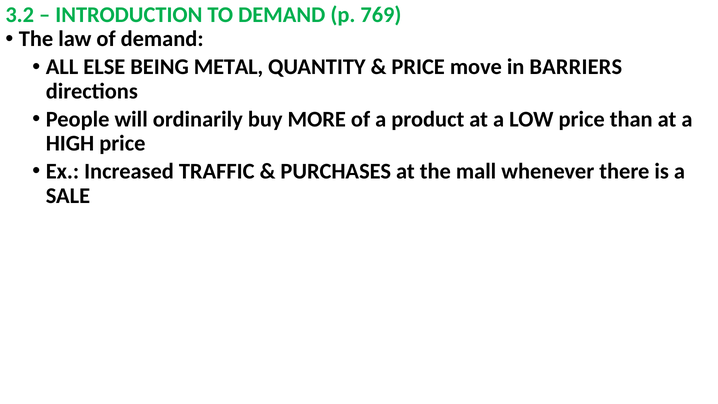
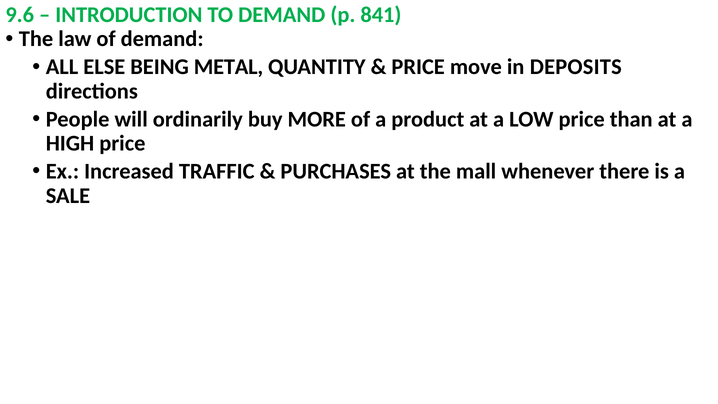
3.2: 3.2 -> 9.6 (20, 15)
769: 769 -> 841 (381, 15)
BARRIERS: BARRIERS -> DEPOSITS (576, 67)
